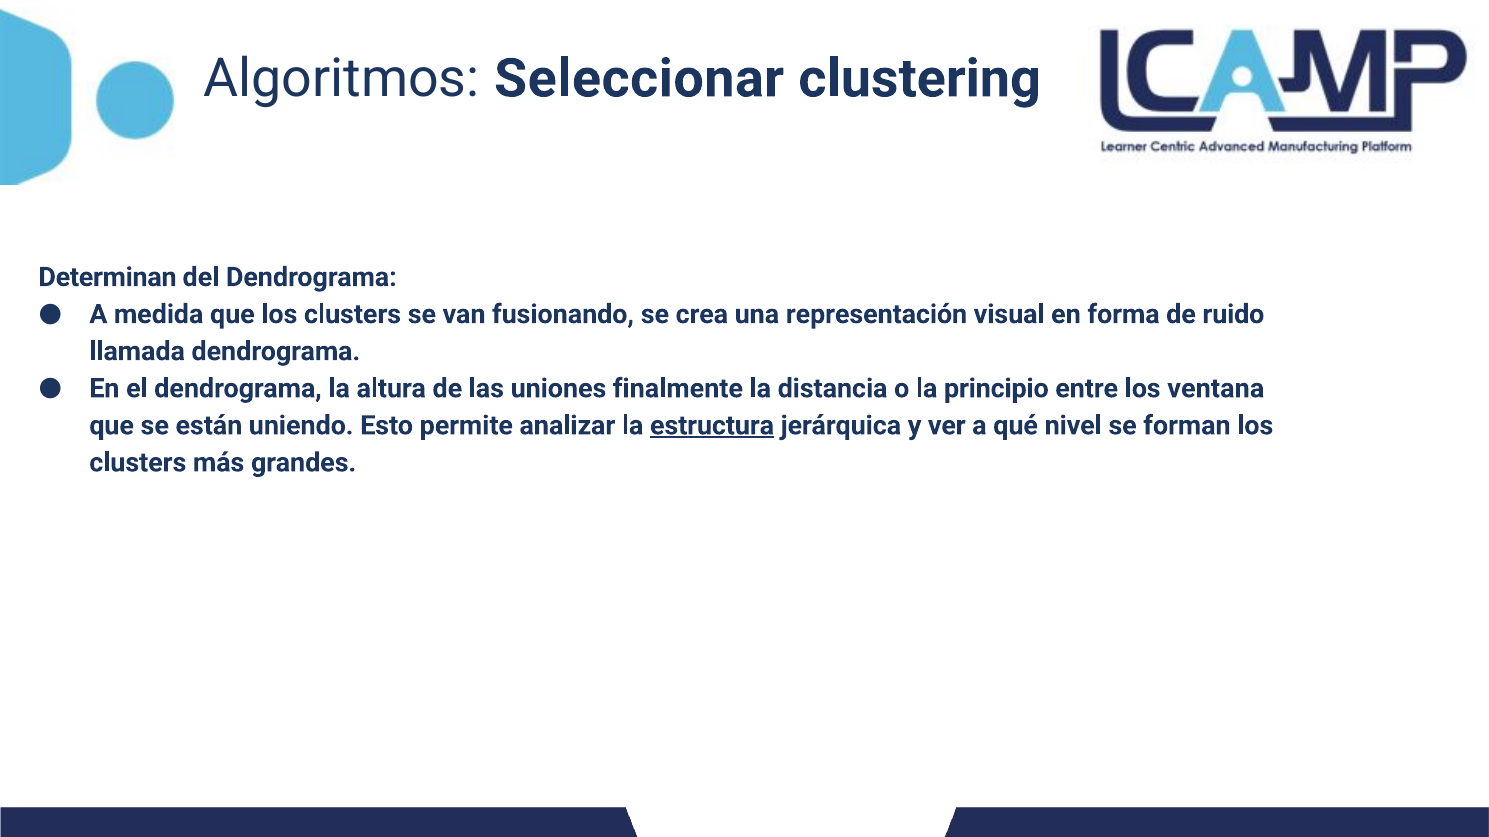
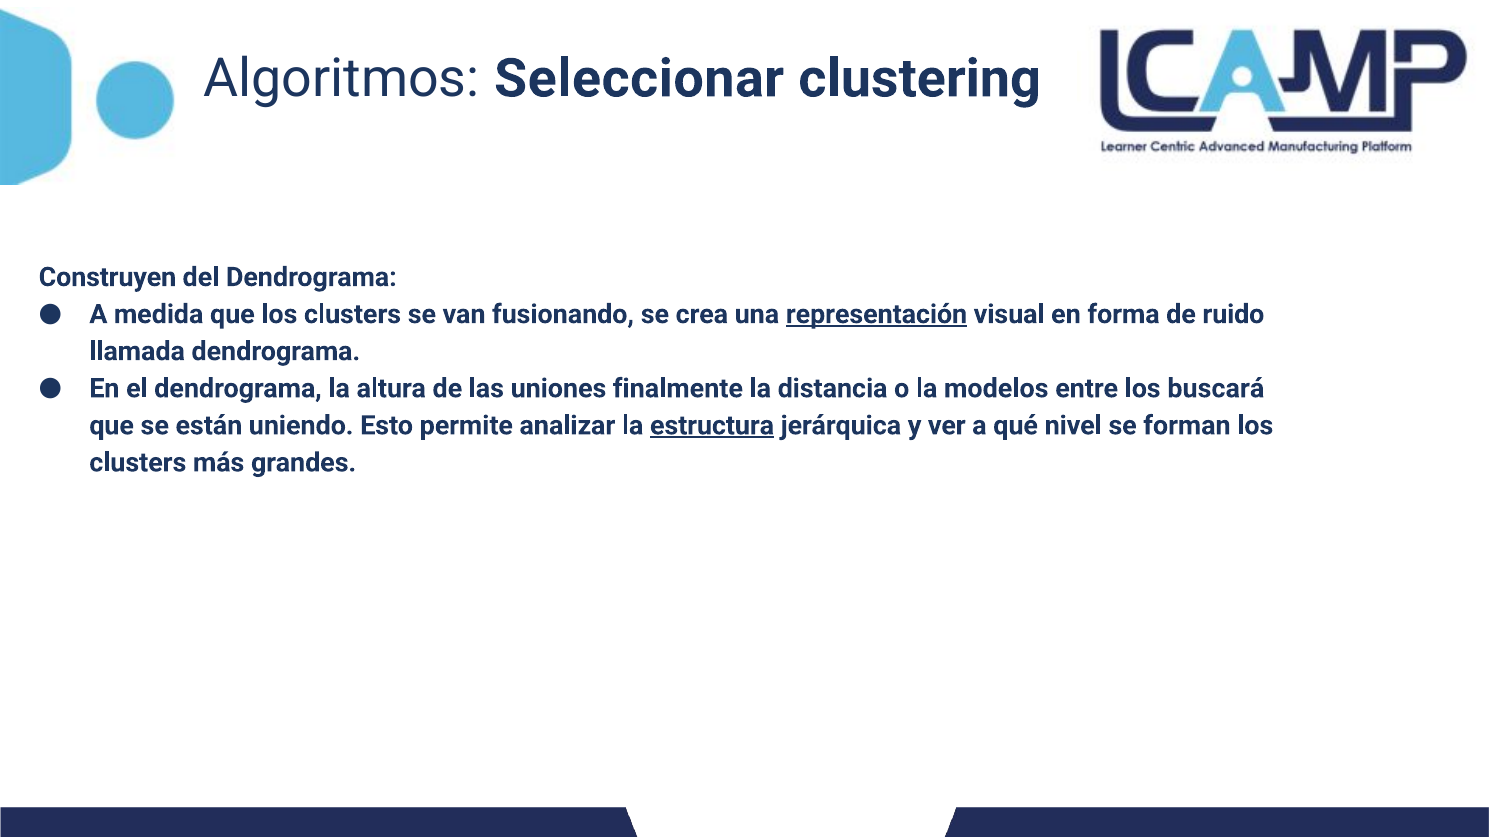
Determinan: Determinan -> Construyen (107, 277)
representación underline: none -> present (876, 314)
principio: principio -> modelos (996, 389)
ventana: ventana -> buscará (1216, 389)
